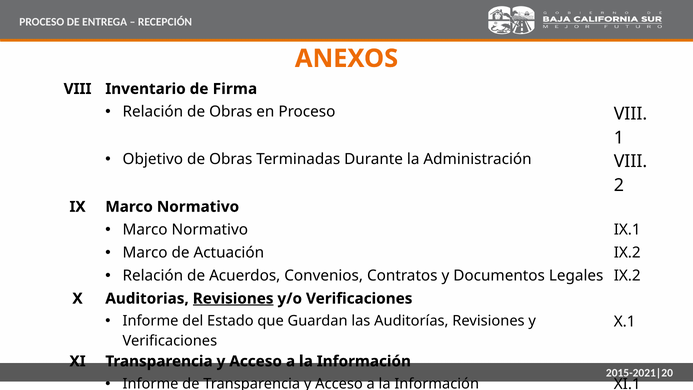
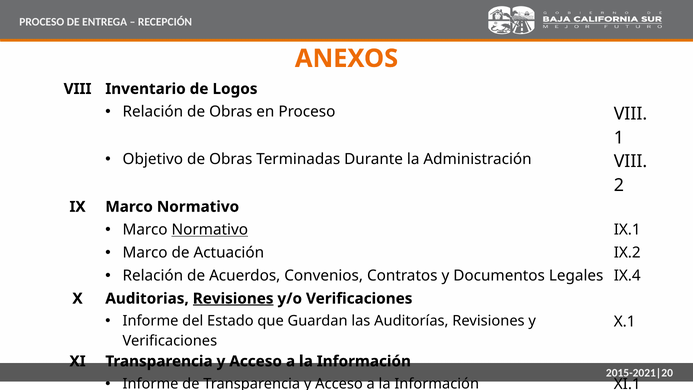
Firma: Firma -> Logos (235, 89)
Normativo underline: none -> present (210, 230)
Legales IX.2: IX.2 -> IX.4 (627, 275)
